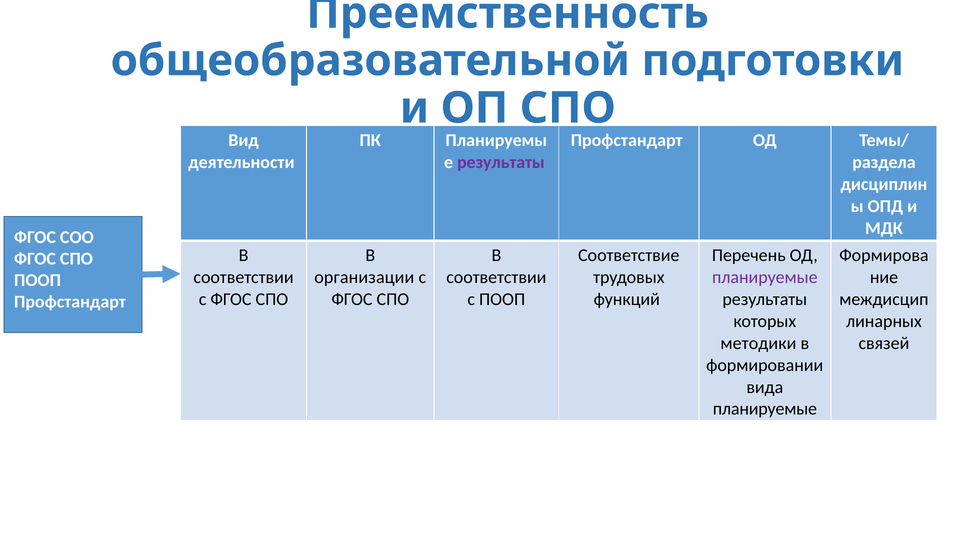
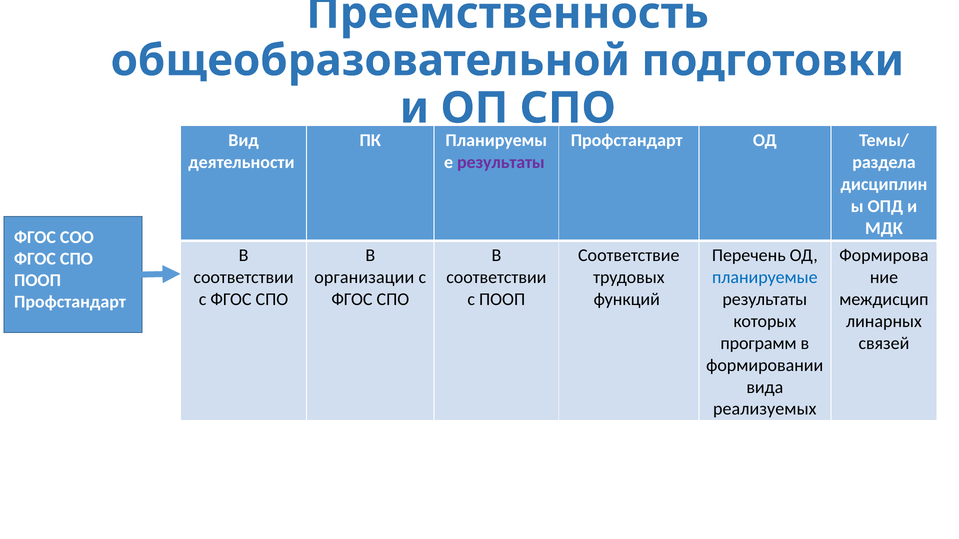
планируемые colour: purple -> blue (765, 278)
методики: методики -> программ (759, 344)
планируемые: планируемые -> реализуемых (765, 409)
